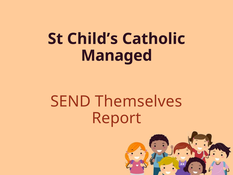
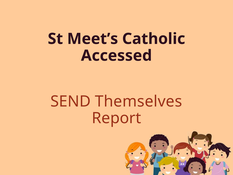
Child’s: Child’s -> Meet’s (93, 39)
Managed: Managed -> Accessed (116, 56)
